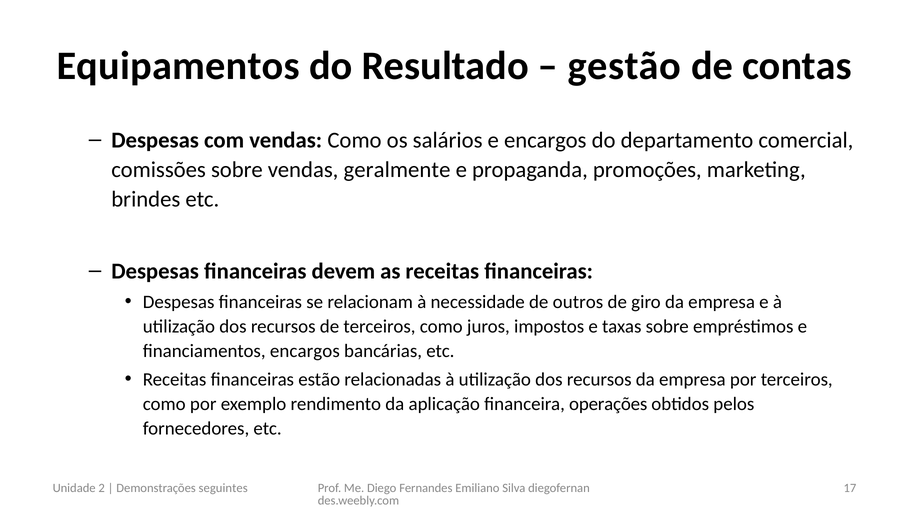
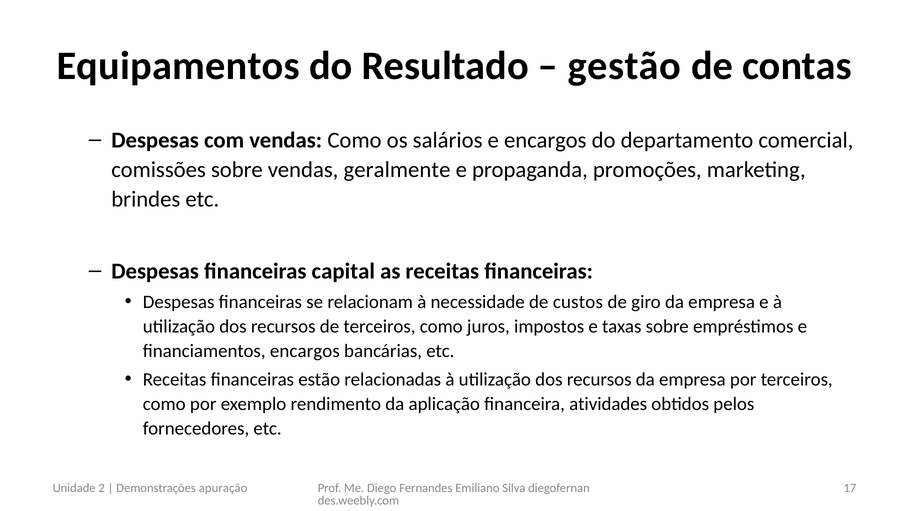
devem: devem -> capital (343, 271)
outros: outros -> custos (578, 302)
operações: operações -> atividades (608, 404)
seguintes: seguintes -> apuração (223, 488)
